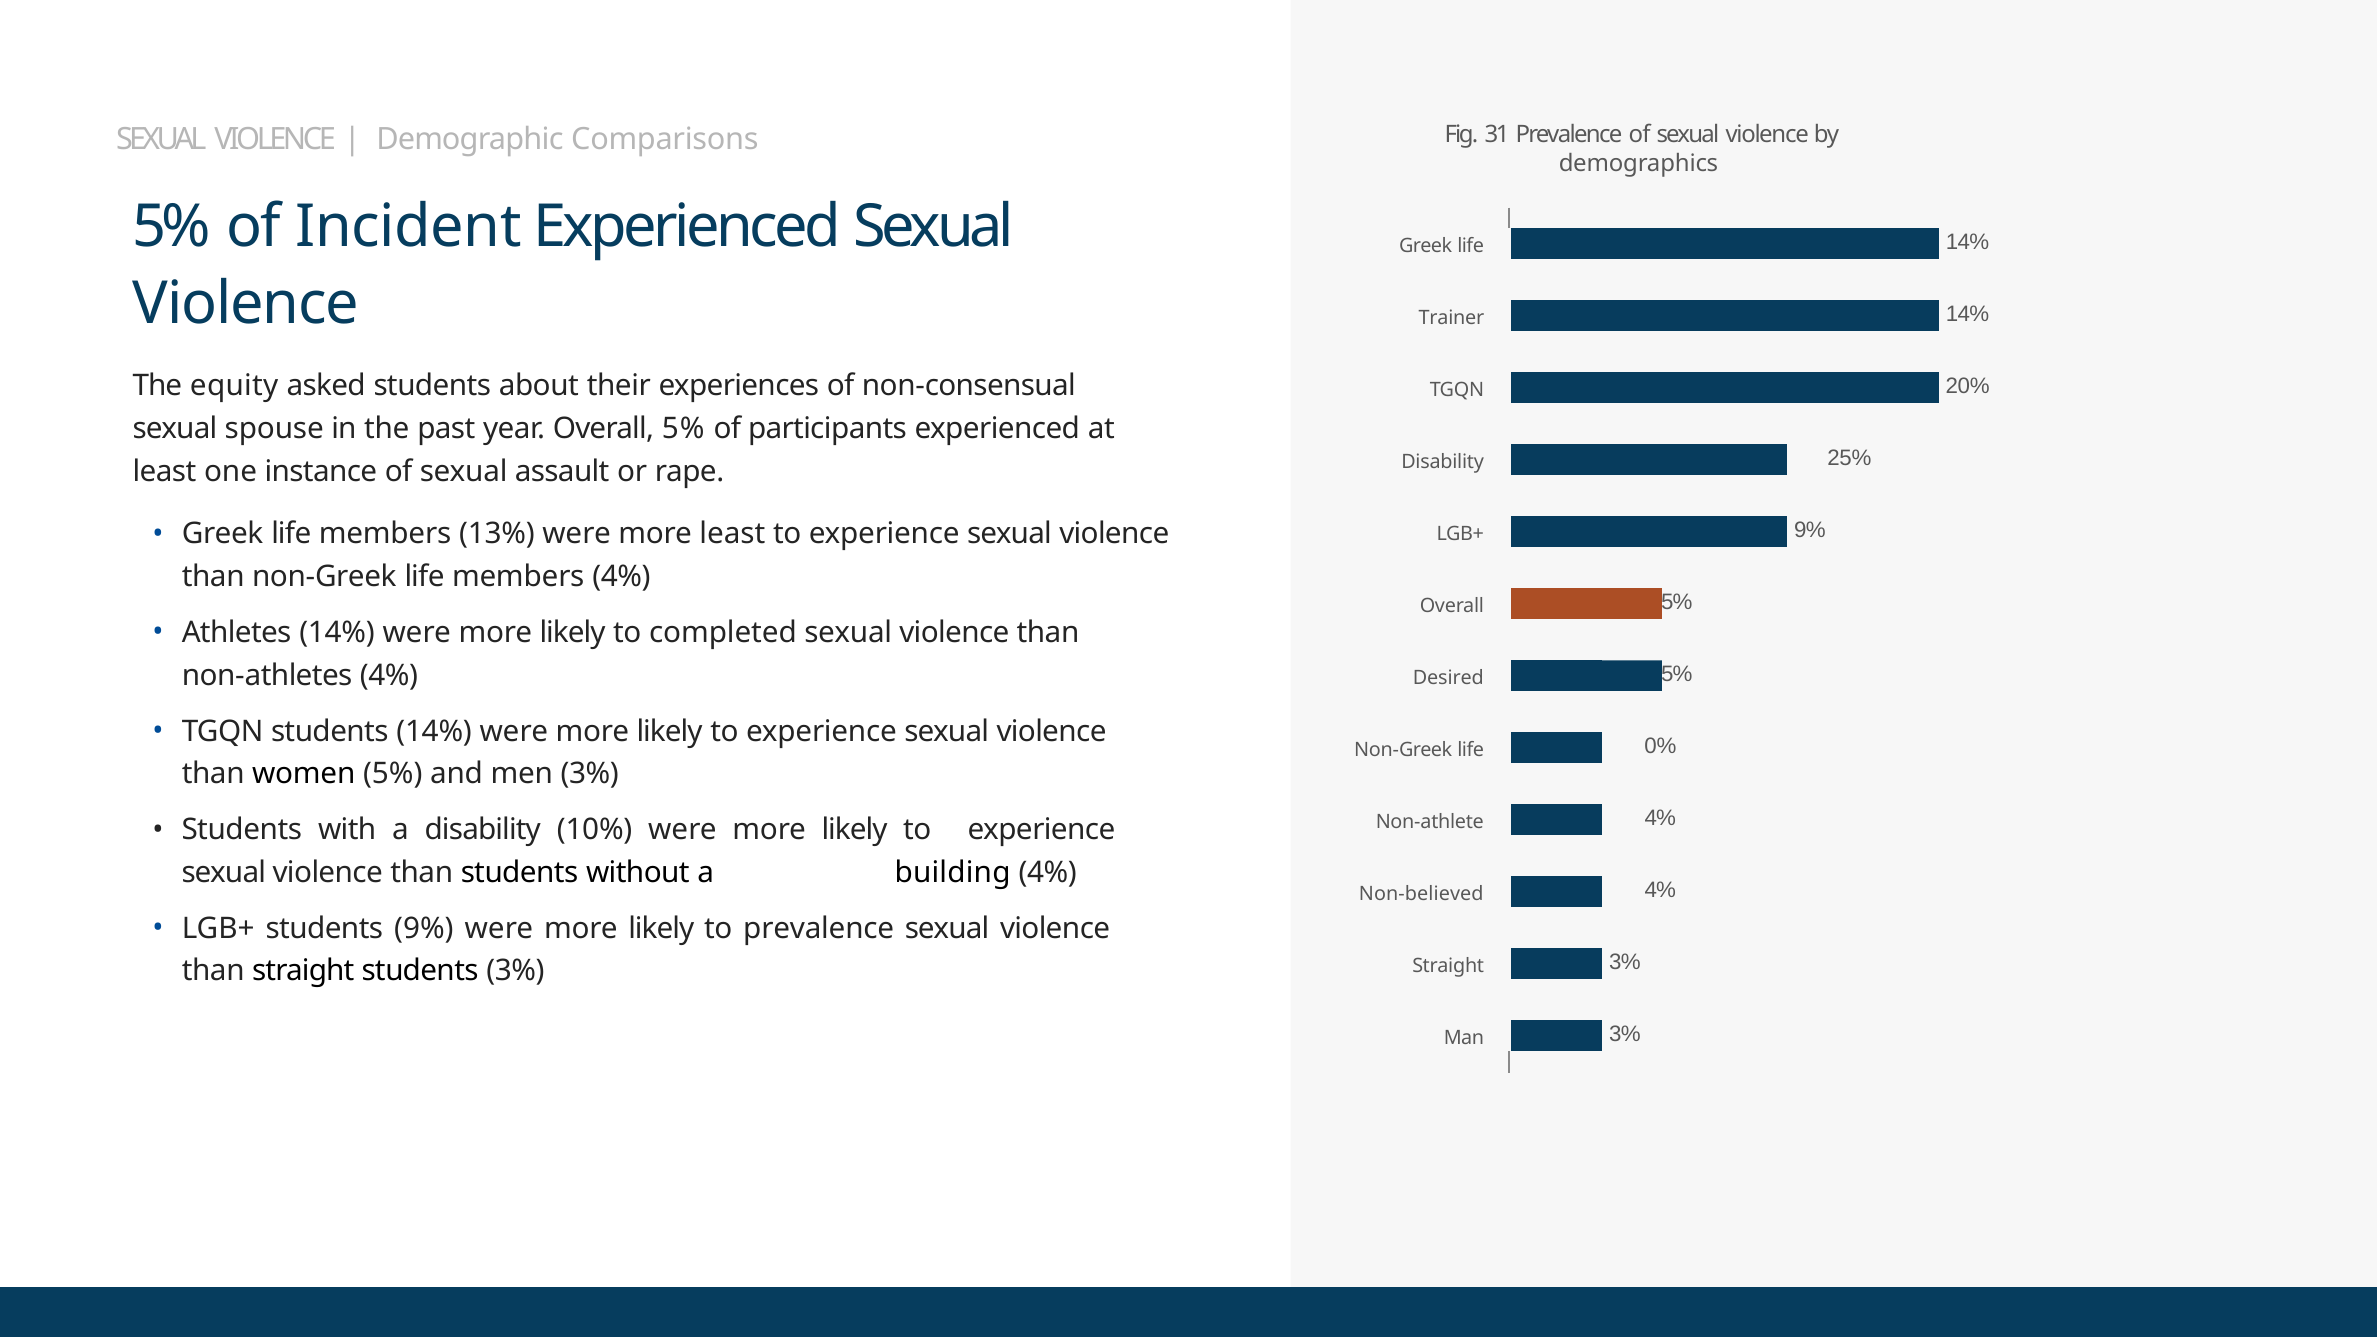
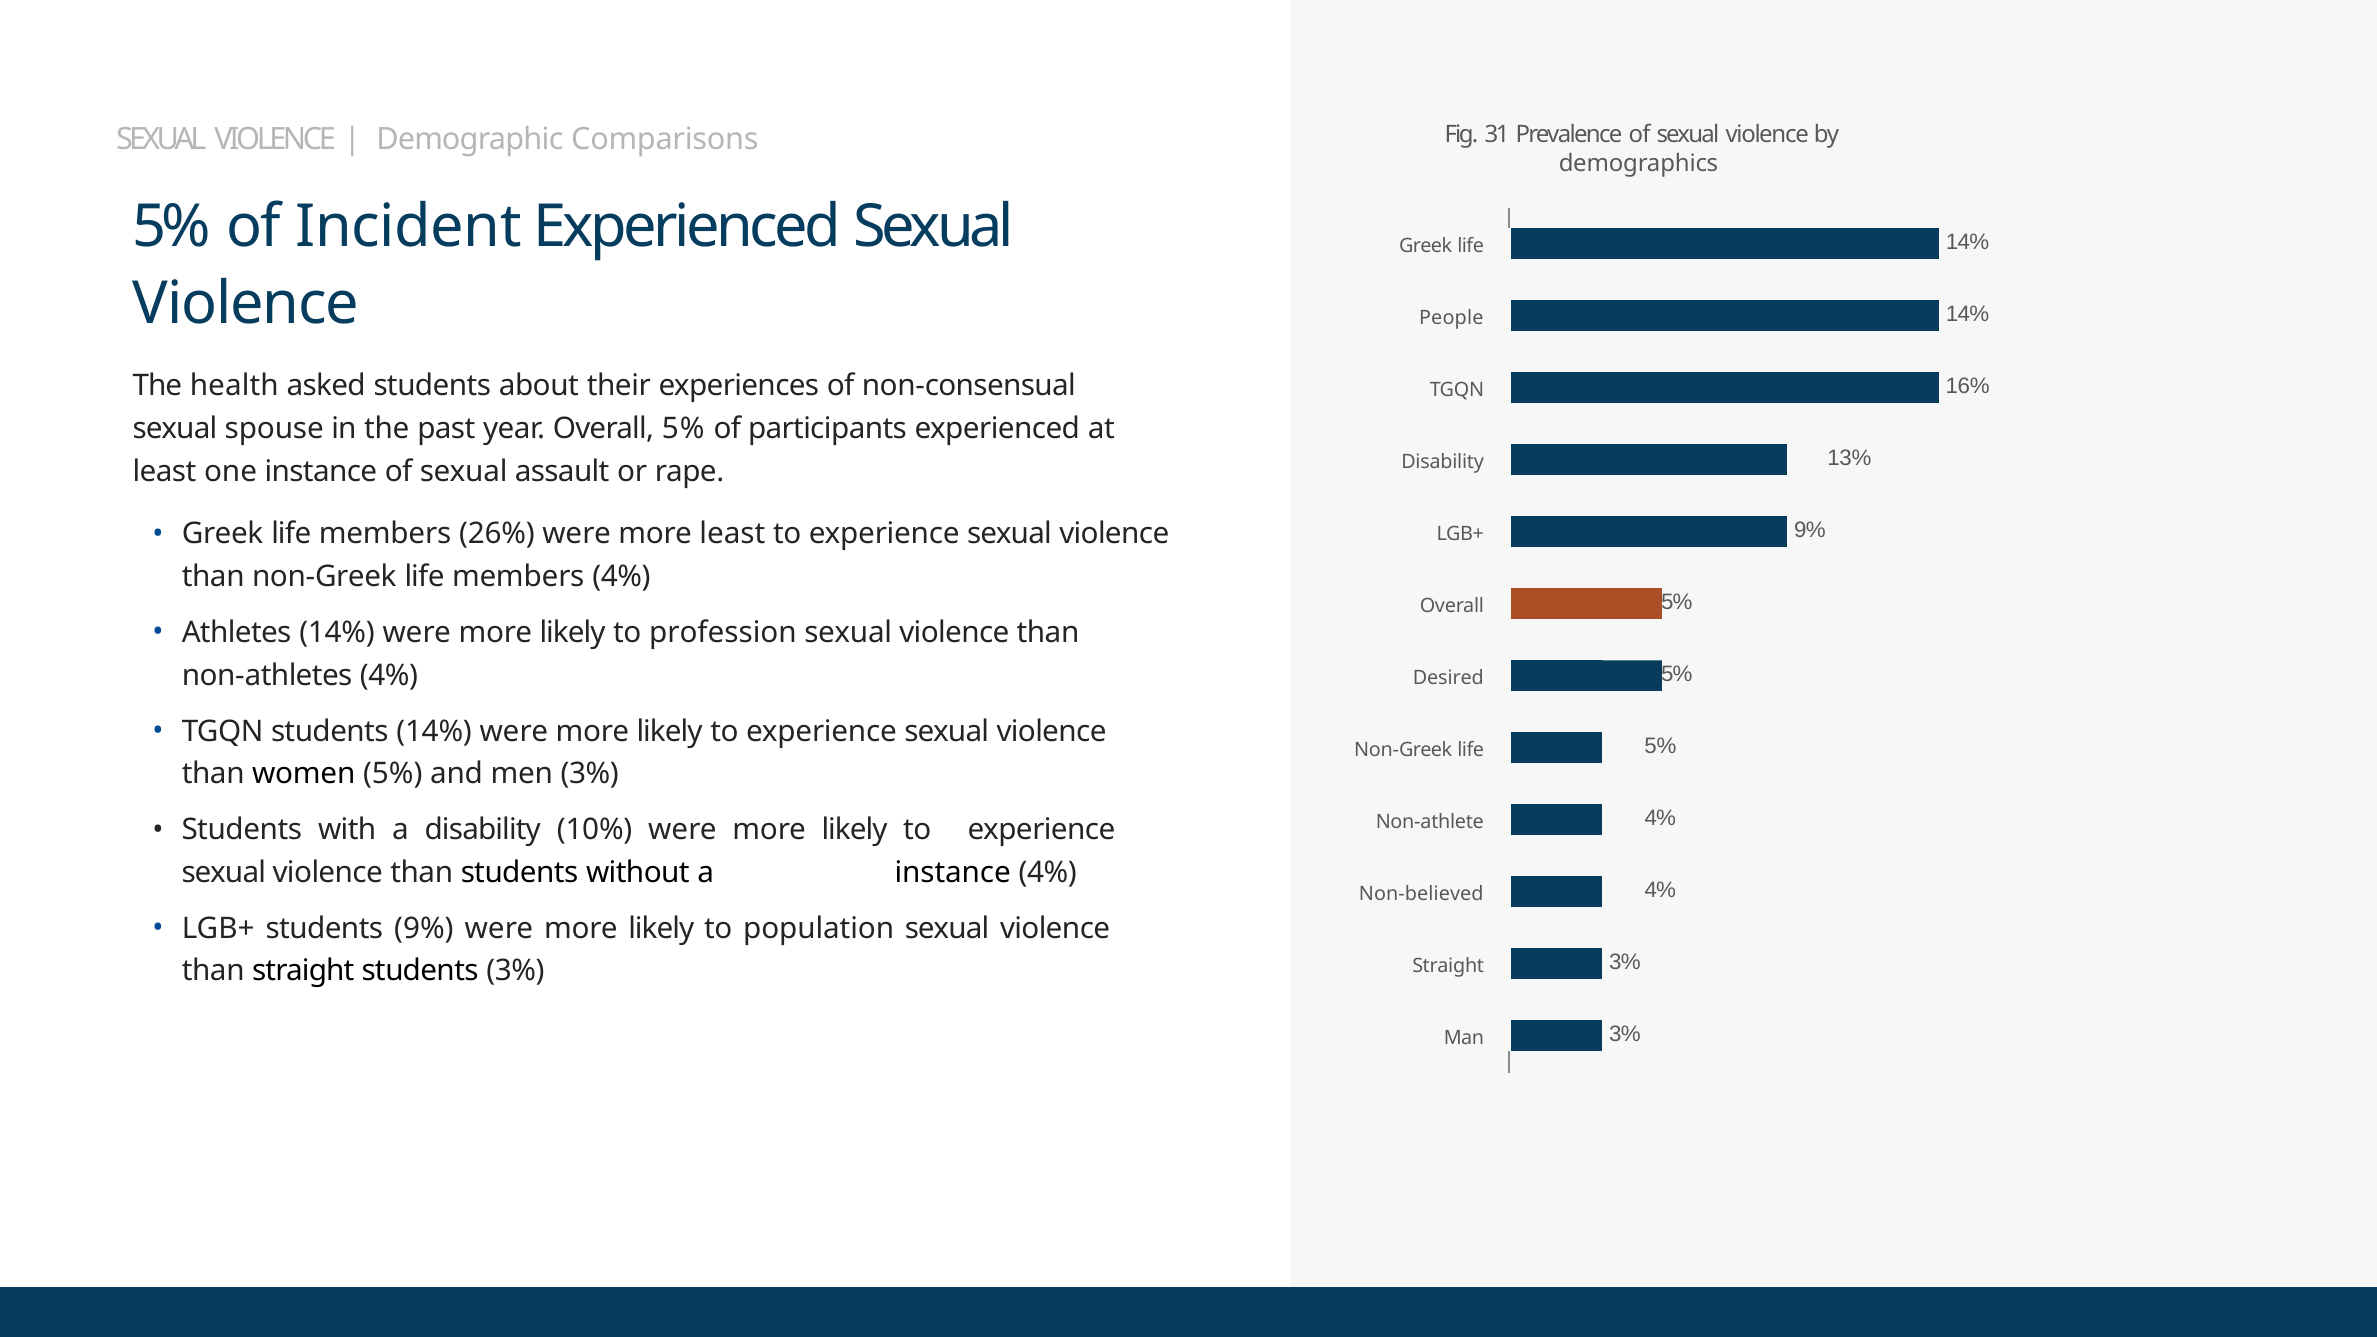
Trainer: Trainer -> People (1451, 318)
equity: equity -> health (234, 386)
20%: 20% -> 16% (1968, 387)
25%: 25% -> 13% (1849, 459)
13%: 13% -> 26% (497, 534)
completed: completed -> profession (723, 633)
life 0%: 0% -> 5% (1660, 747)
a building: building -> instance (953, 873)
to prevalence: prevalence -> population (819, 928)
